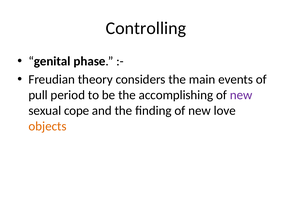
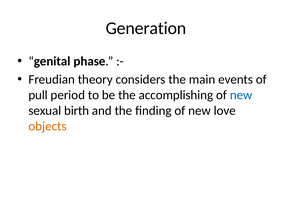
Controlling: Controlling -> Generation (146, 28)
new colour: purple -> blue (241, 95)
cope: cope -> birth (77, 111)
